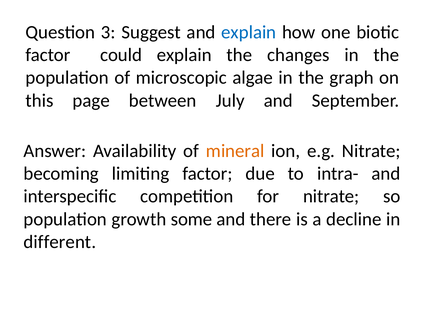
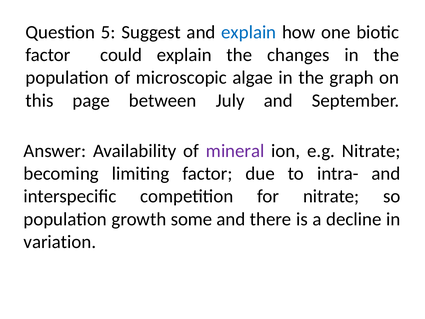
3: 3 -> 5 (108, 32)
mineral colour: orange -> purple (235, 151)
different: different -> variation (60, 242)
